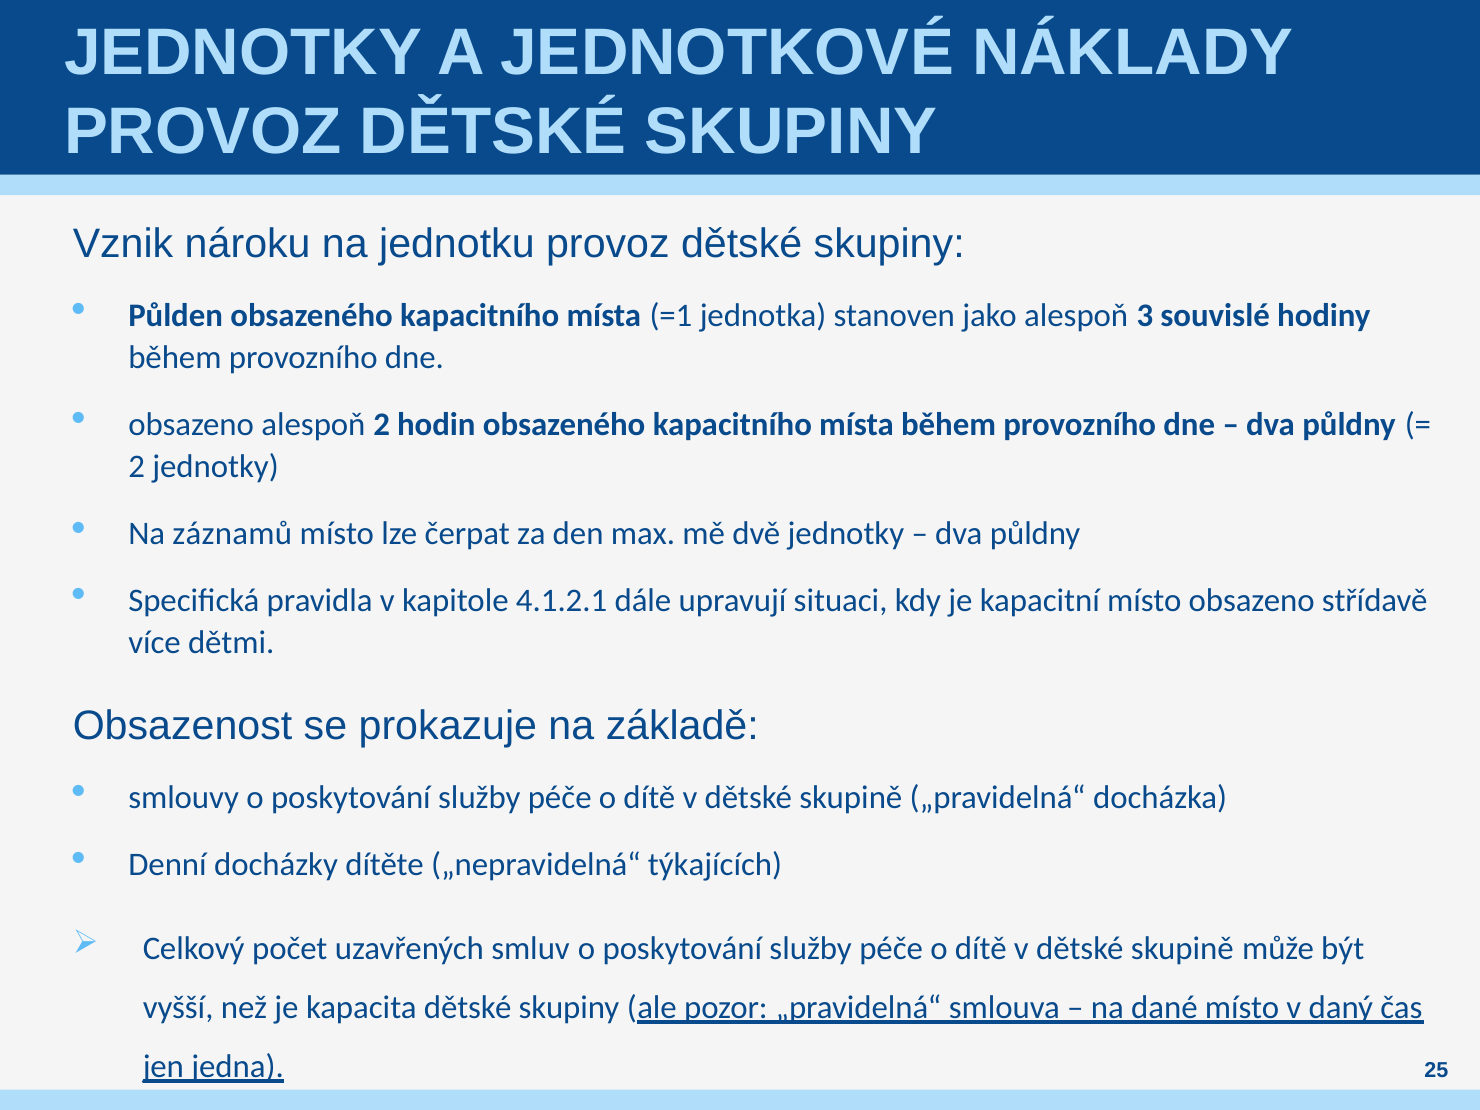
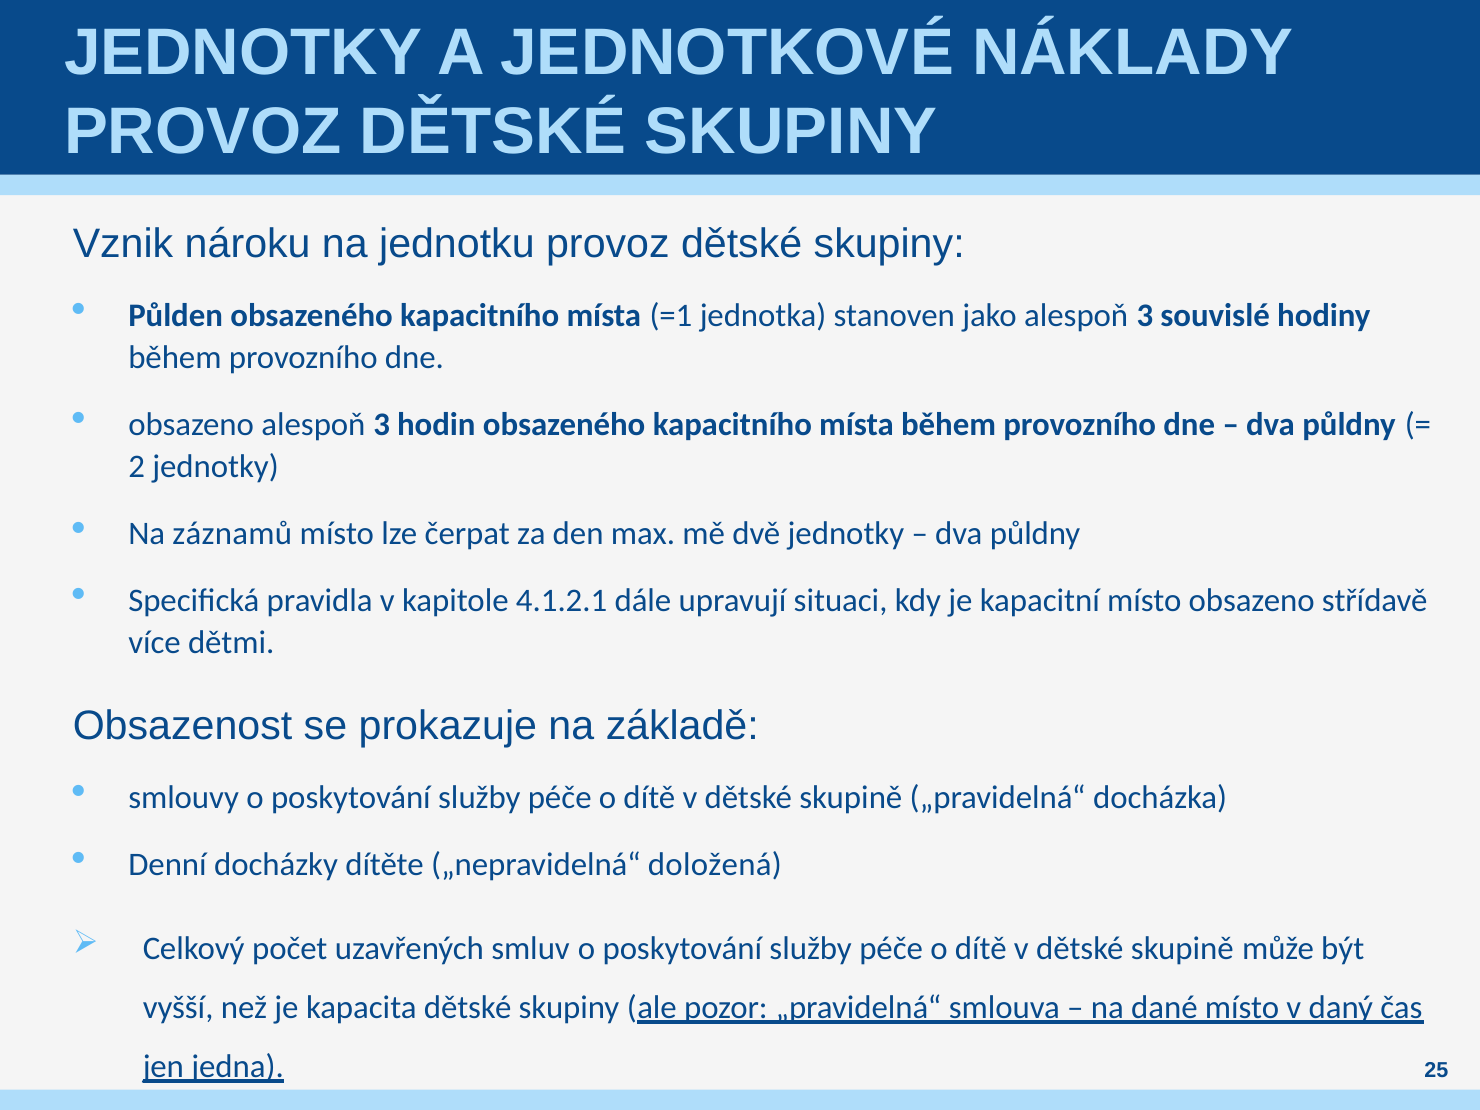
obsazeno alespoň 2: 2 -> 3 (382, 425)
týkajících: týkajících -> doložená (715, 864)
